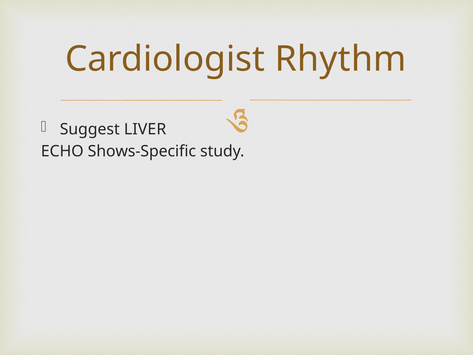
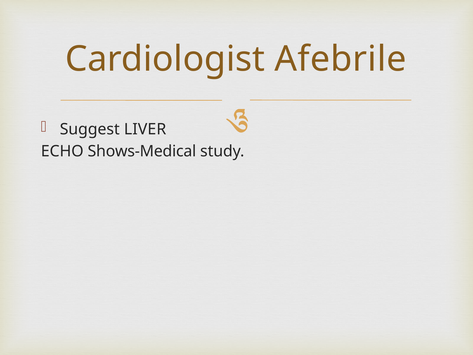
Rhythm: Rhythm -> Afebrile (341, 59)
Shows-Specific: Shows-Specific -> Shows-Medical (142, 151)
